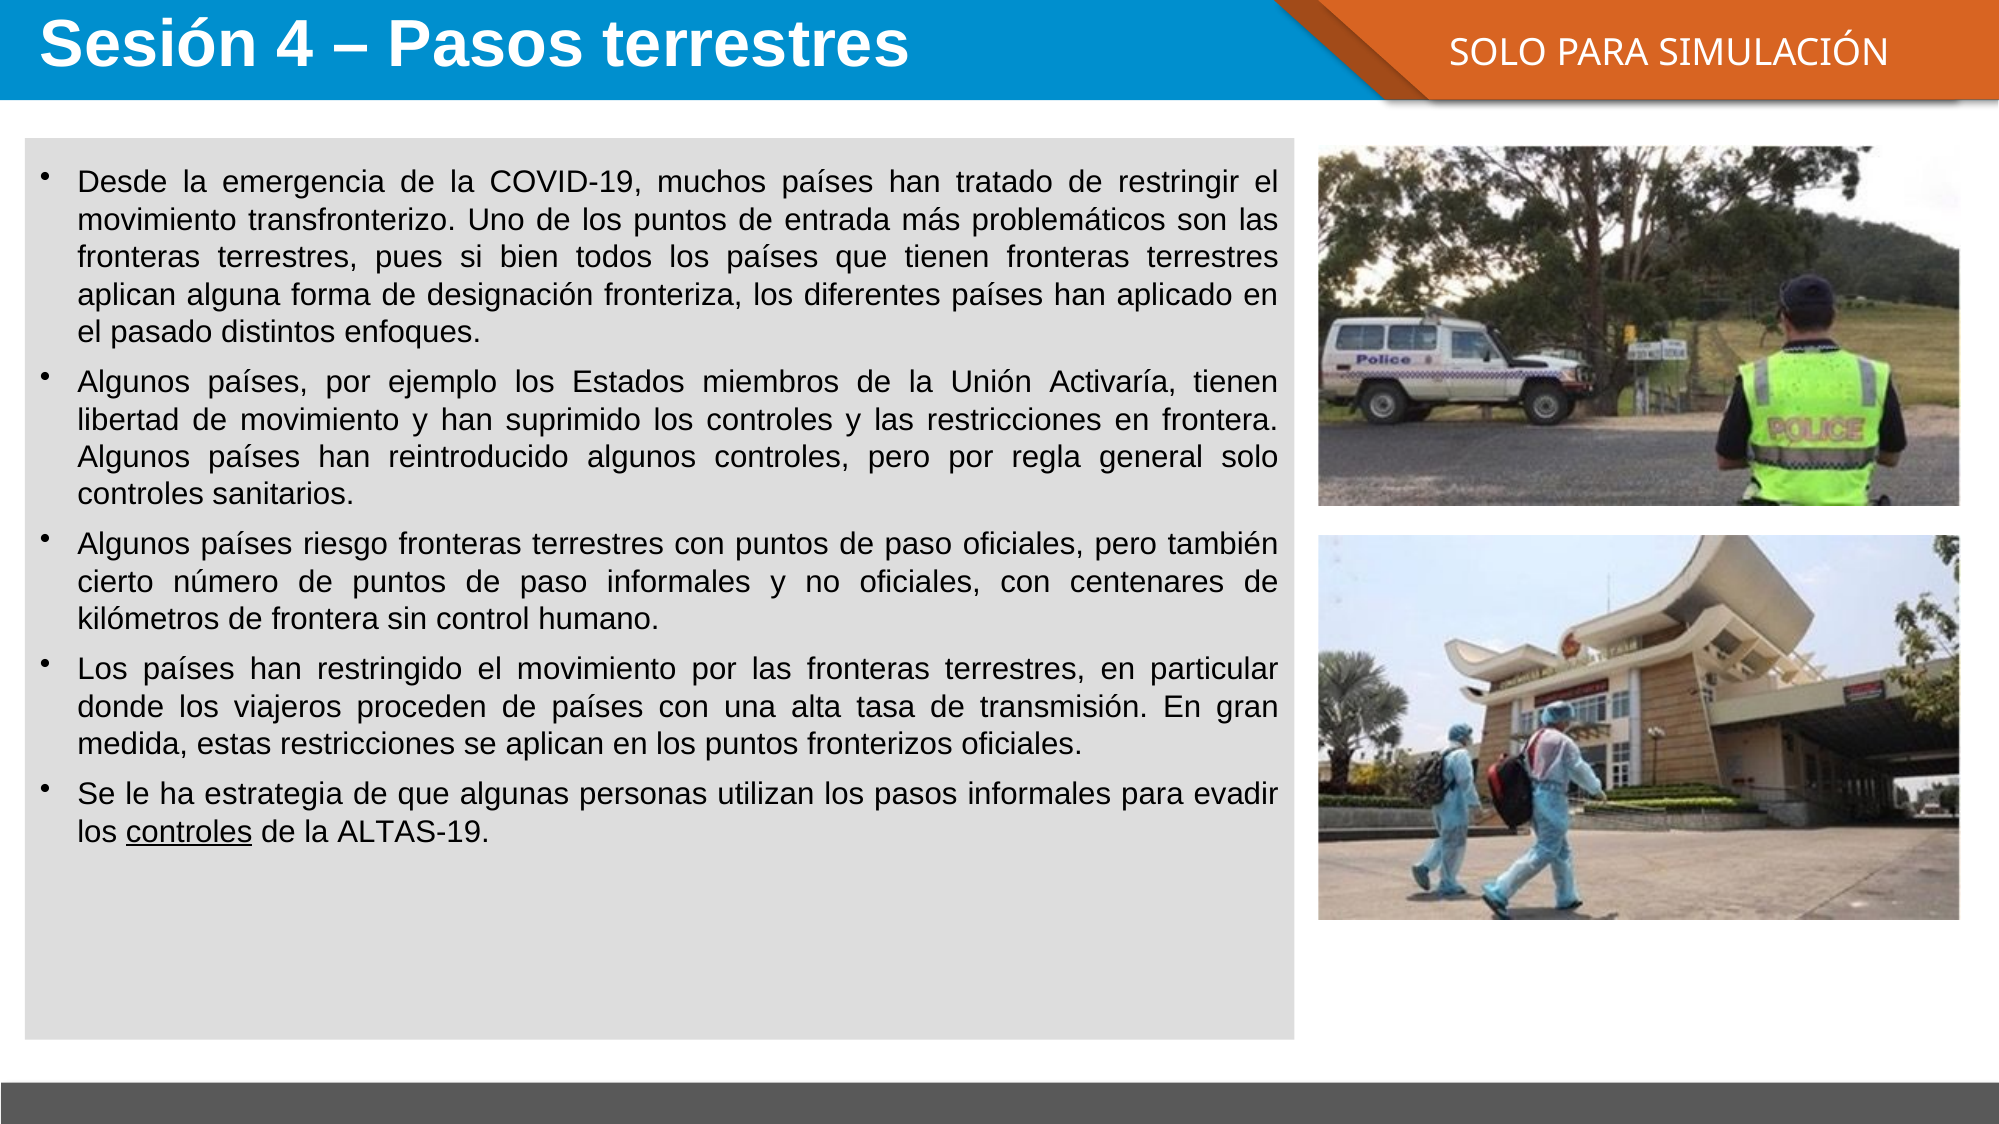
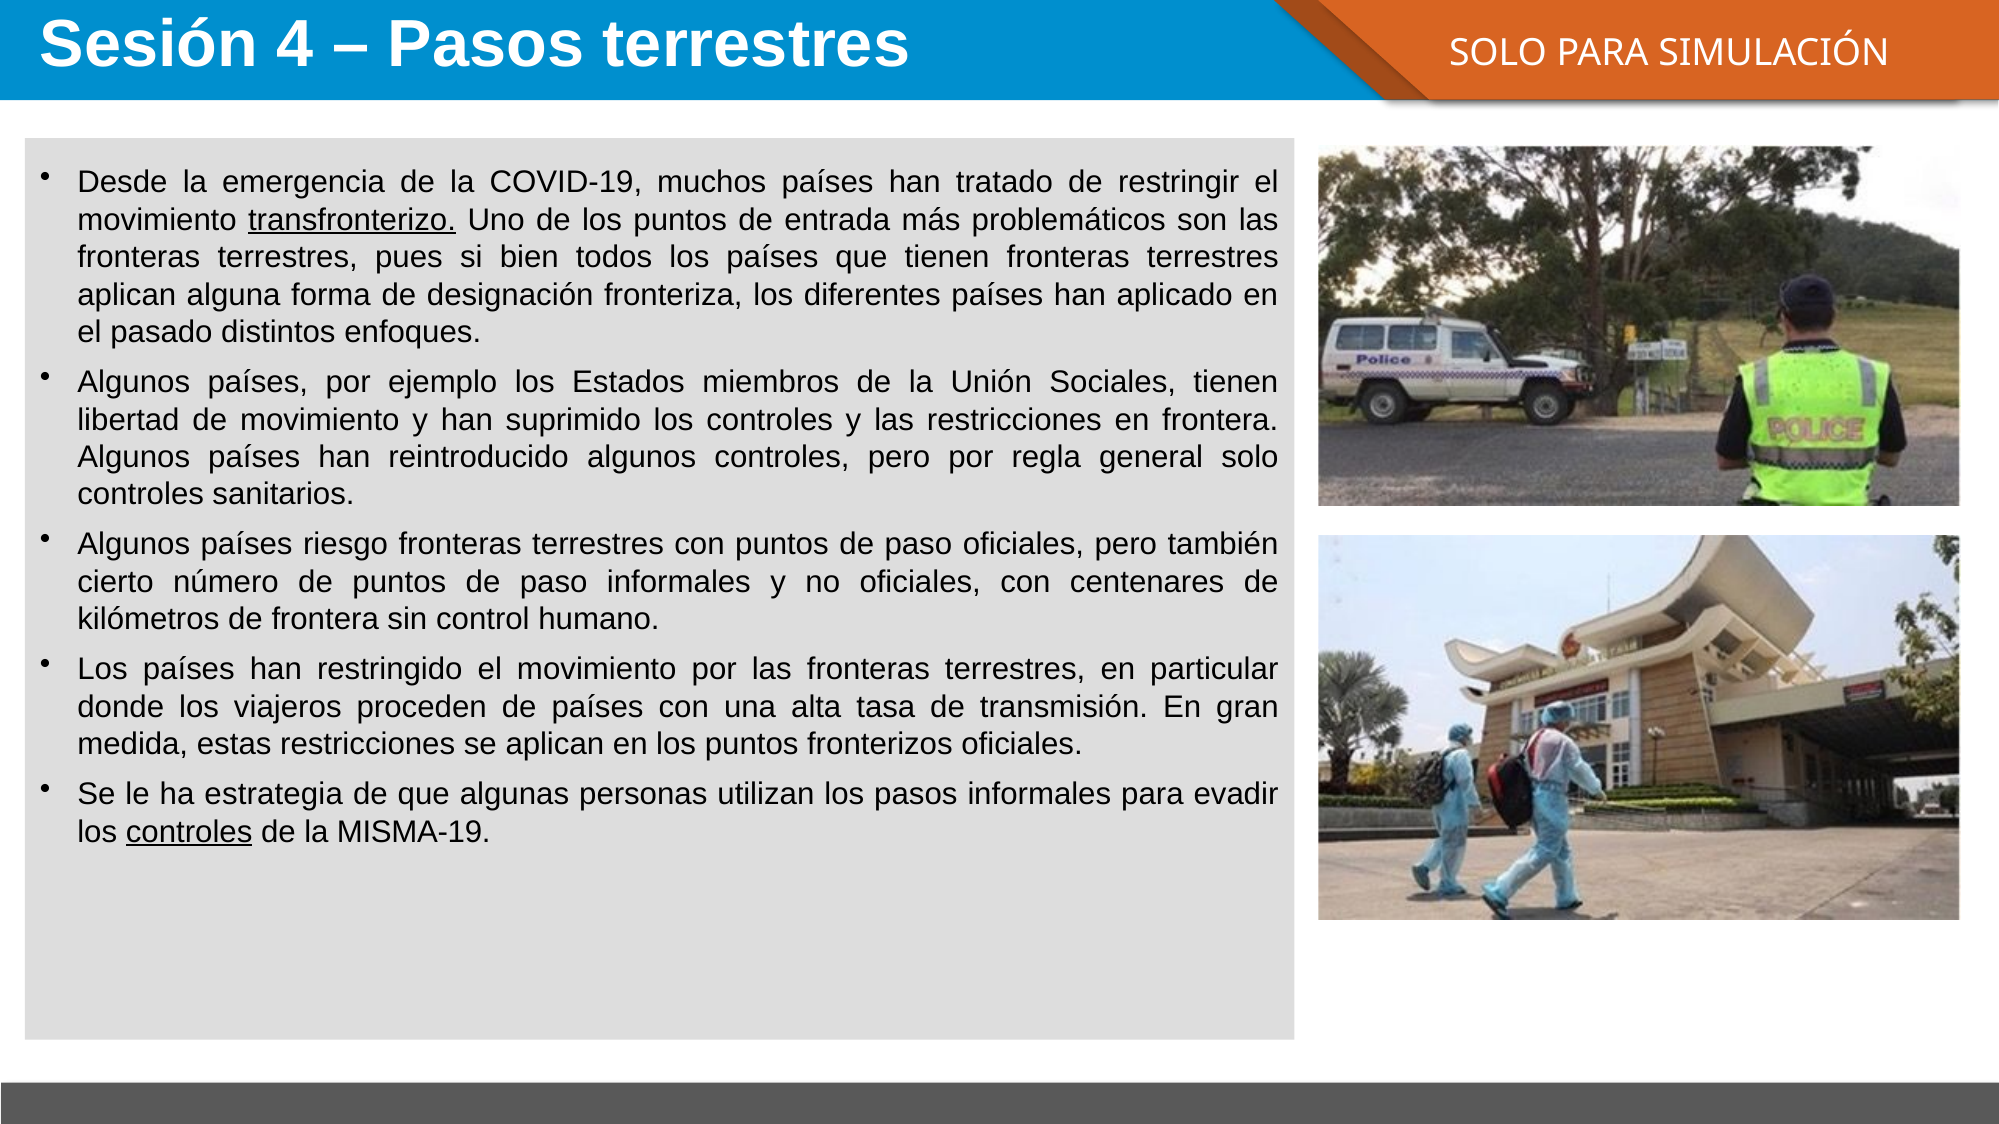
transfronterizo underline: none -> present (352, 220)
Activaría: Activaría -> Sociales (1113, 382)
ALTAS-19: ALTAS-19 -> MISMA-19 (414, 832)
